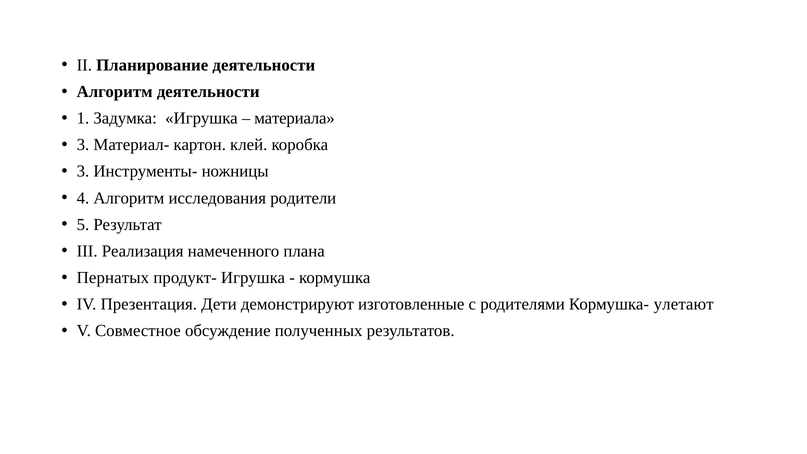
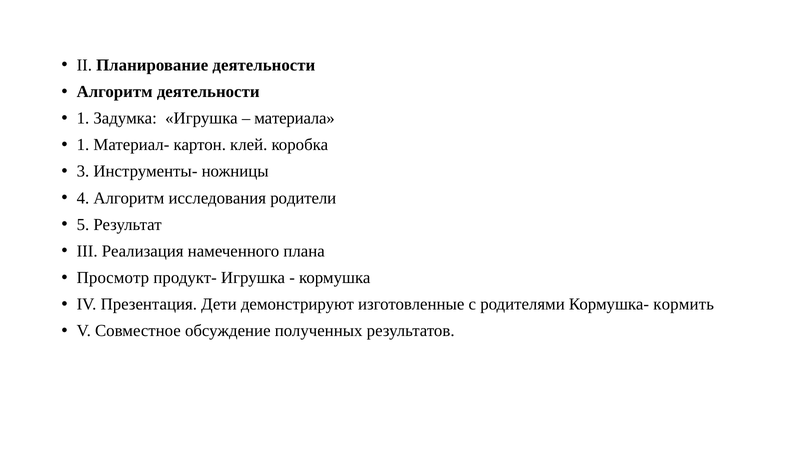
3: 3 -> 1 (83, 145)
Пернатых: Пернатых -> Просмотр (113, 278)
улетают: улетают -> кормить (684, 304)
